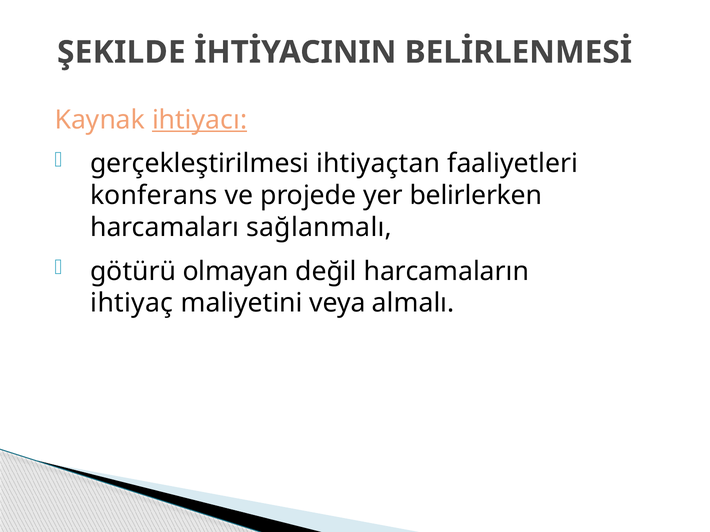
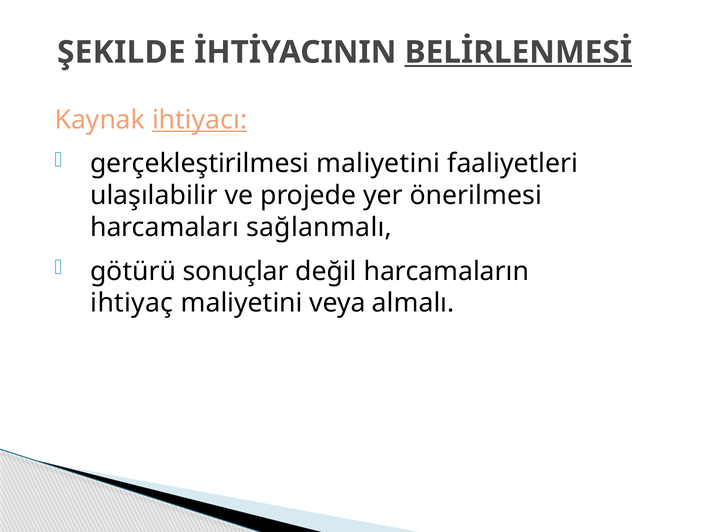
BELİRLENMESİ underline: none -> present (518, 52)
gerçekleştirilmesi ihtiyaçtan: ihtiyaçtan -> maliyetini (378, 164)
konferans: konferans -> ulaşılabilir (154, 196)
belirlerken: belirlerken -> önerilmesi (476, 196)
olmayan: olmayan -> sonuçlar (236, 272)
